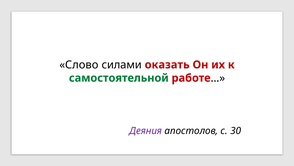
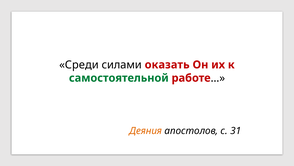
Слово: Слово -> Среди (79, 65)
Деяния colour: purple -> orange (146, 130)
30: 30 -> 31 (236, 130)
